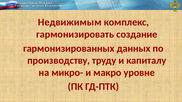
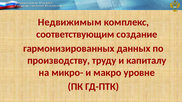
гармонизировать: гармонизировать -> соответствующим (75, 34)
